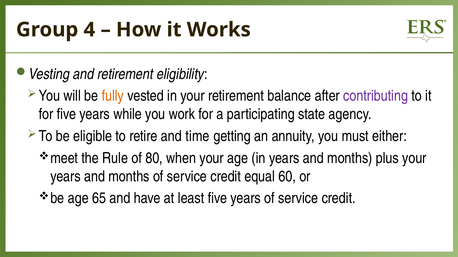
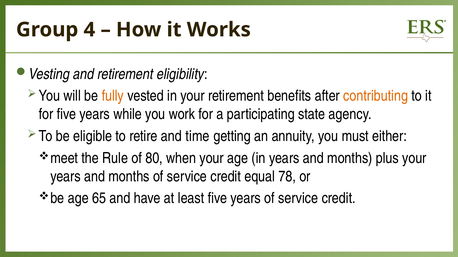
balance: balance -> benefits (289, 96)
contributing colour: purple -> orange (376, 96)
60: 60 -> 78 (287, 177)
